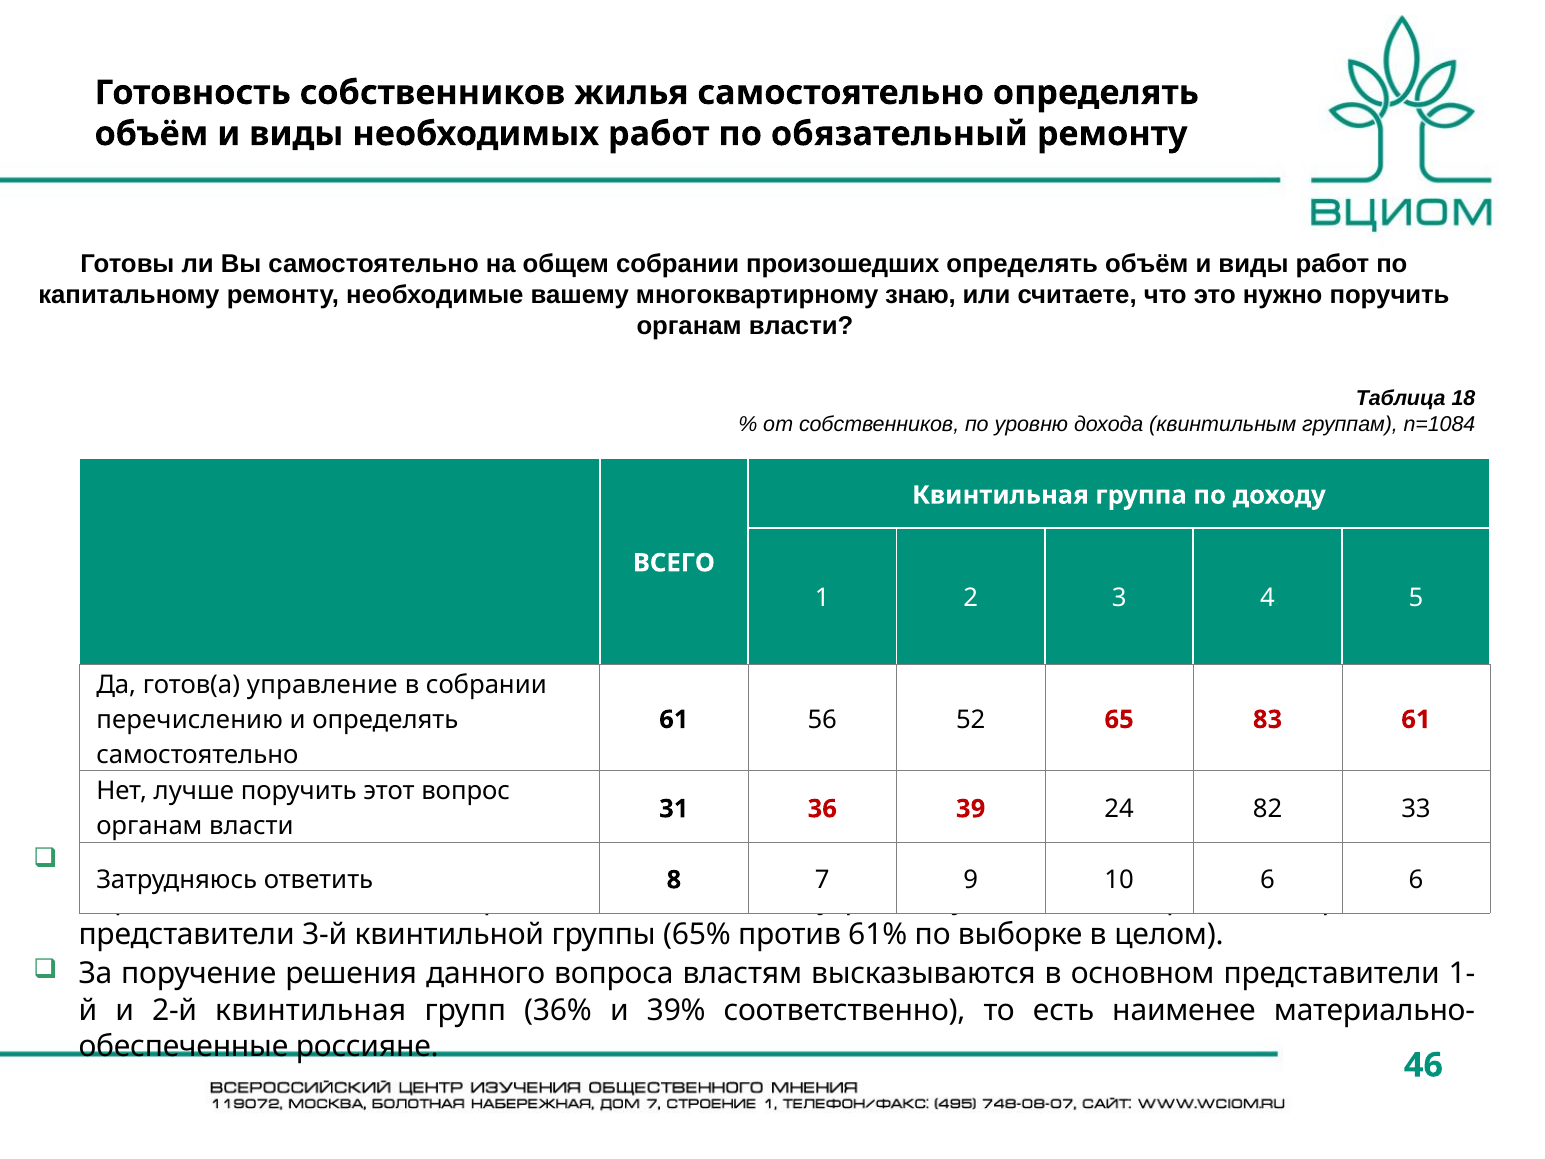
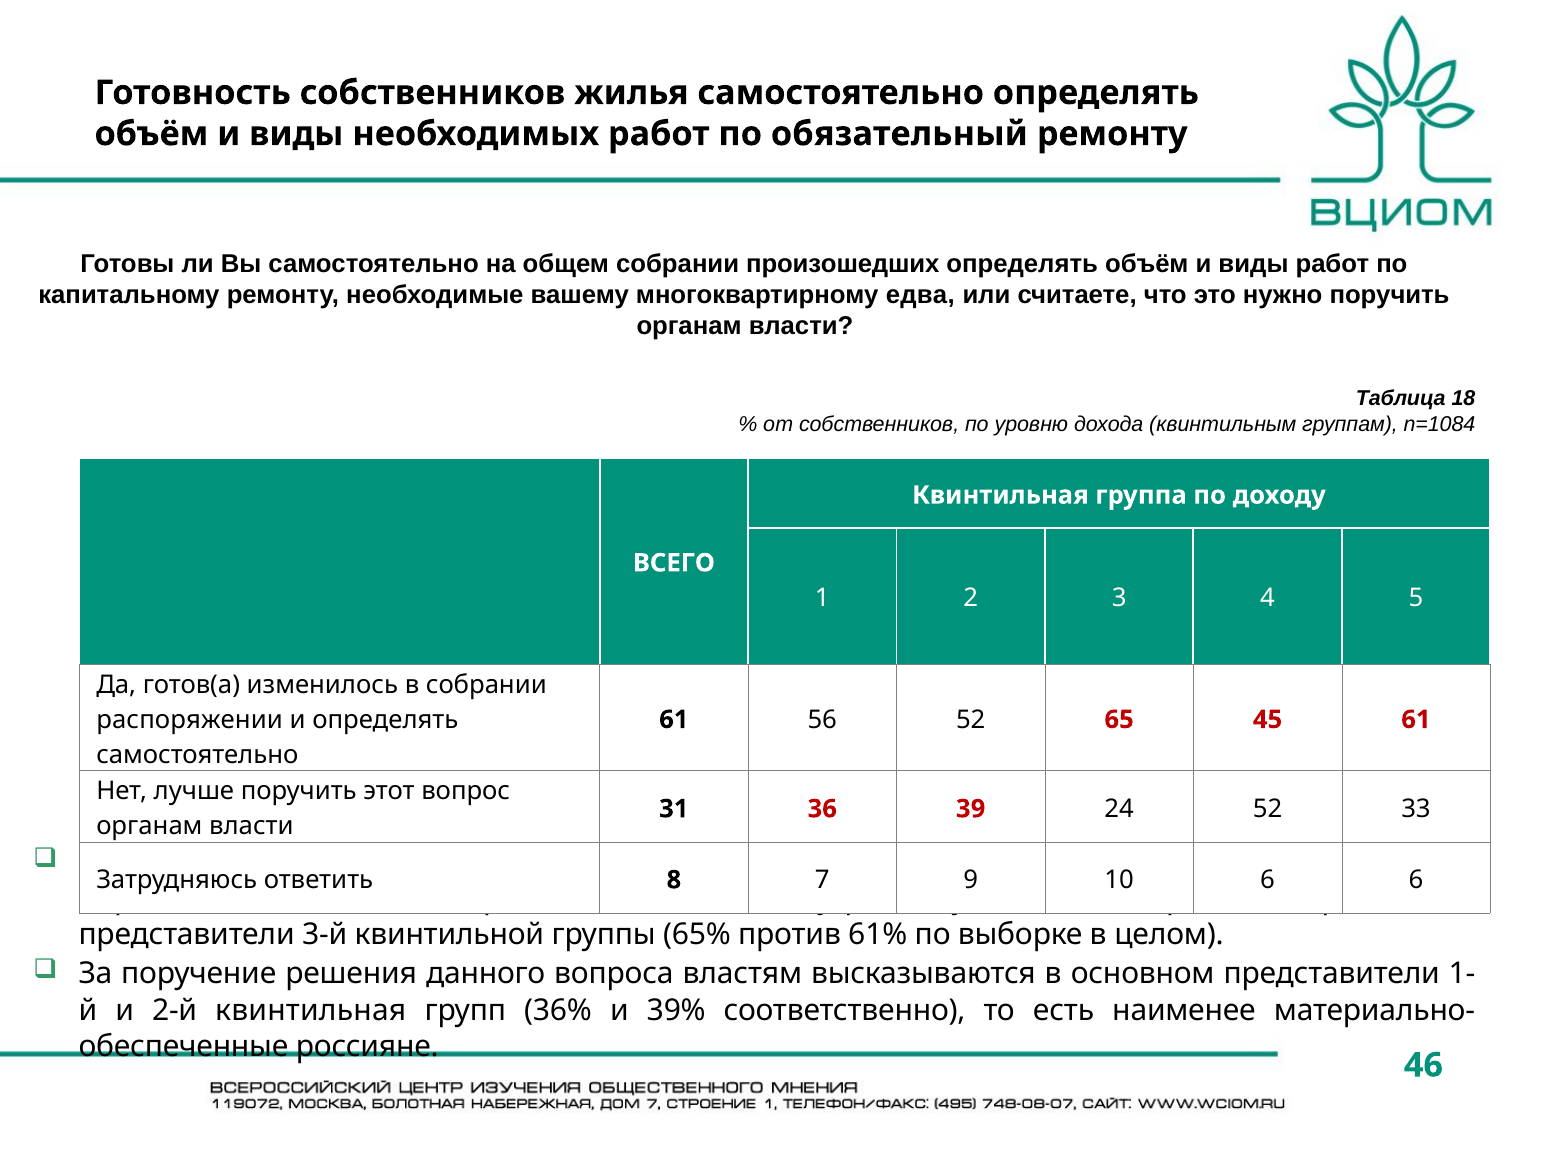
знаю: знаю -> едва (920, 295)
управление: управление -> изменилось (322, 684)
перечислению: перечислению -> распоряжении (190, 719)
83: 83 -> 45 (1268, 719)
24 82: 82 -> 52 (1268, 809)
